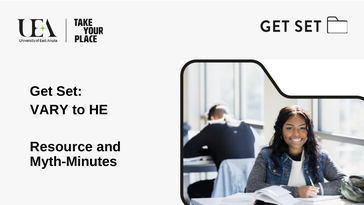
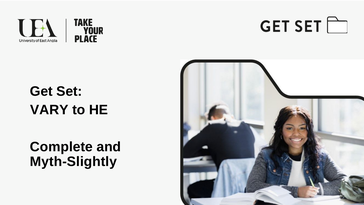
Resource: Resource -> Complete (61, 147)
Myth-Minutes: Myth-Minutes -> Myth-Slightly (73, 162)
